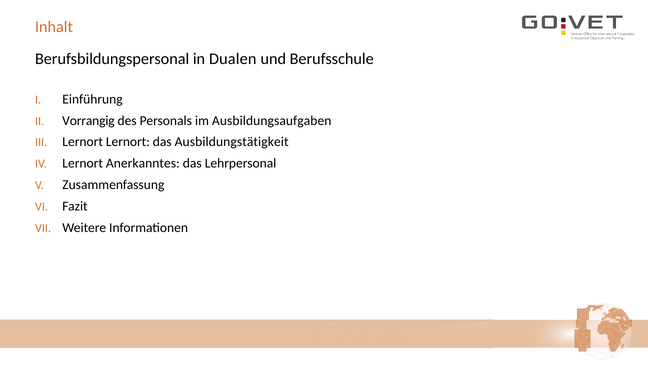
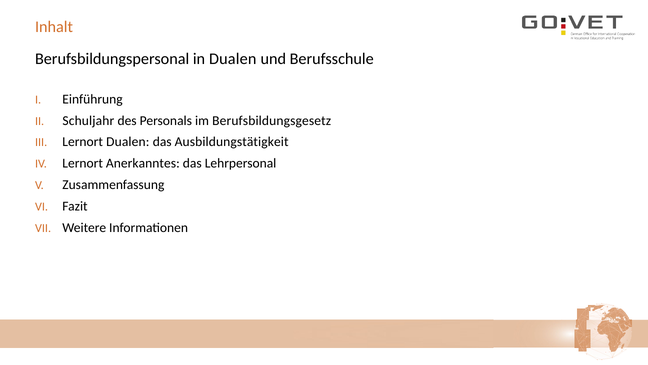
Vorrangig: Vorrangig -> Schuljahr (88, 120)
Ausbildungsaufgaben: Ausbildungsaufgaben -> Berufsbildungsgesetz (272, 120)
Lernort Lernort: Lernort -> Dualen (128, 142)
